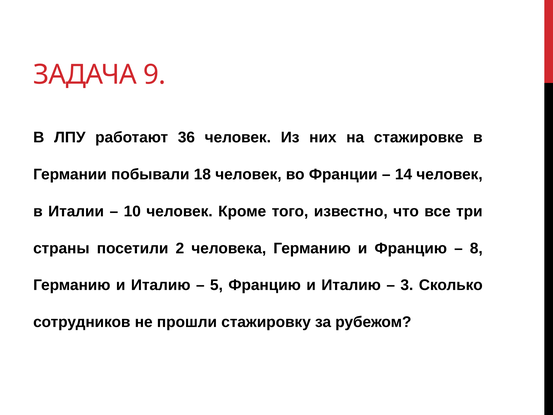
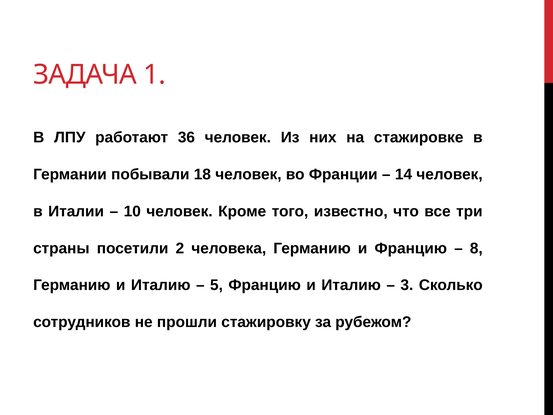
9: 9 -> 1 (155, 75)
